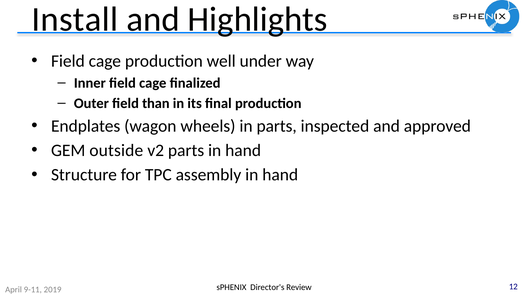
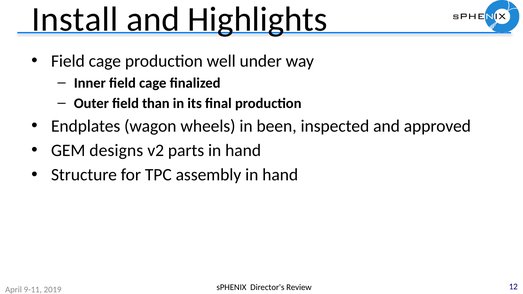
in parts: parts -> been (277, 126)
outside: outside -> designs (116, 151)
